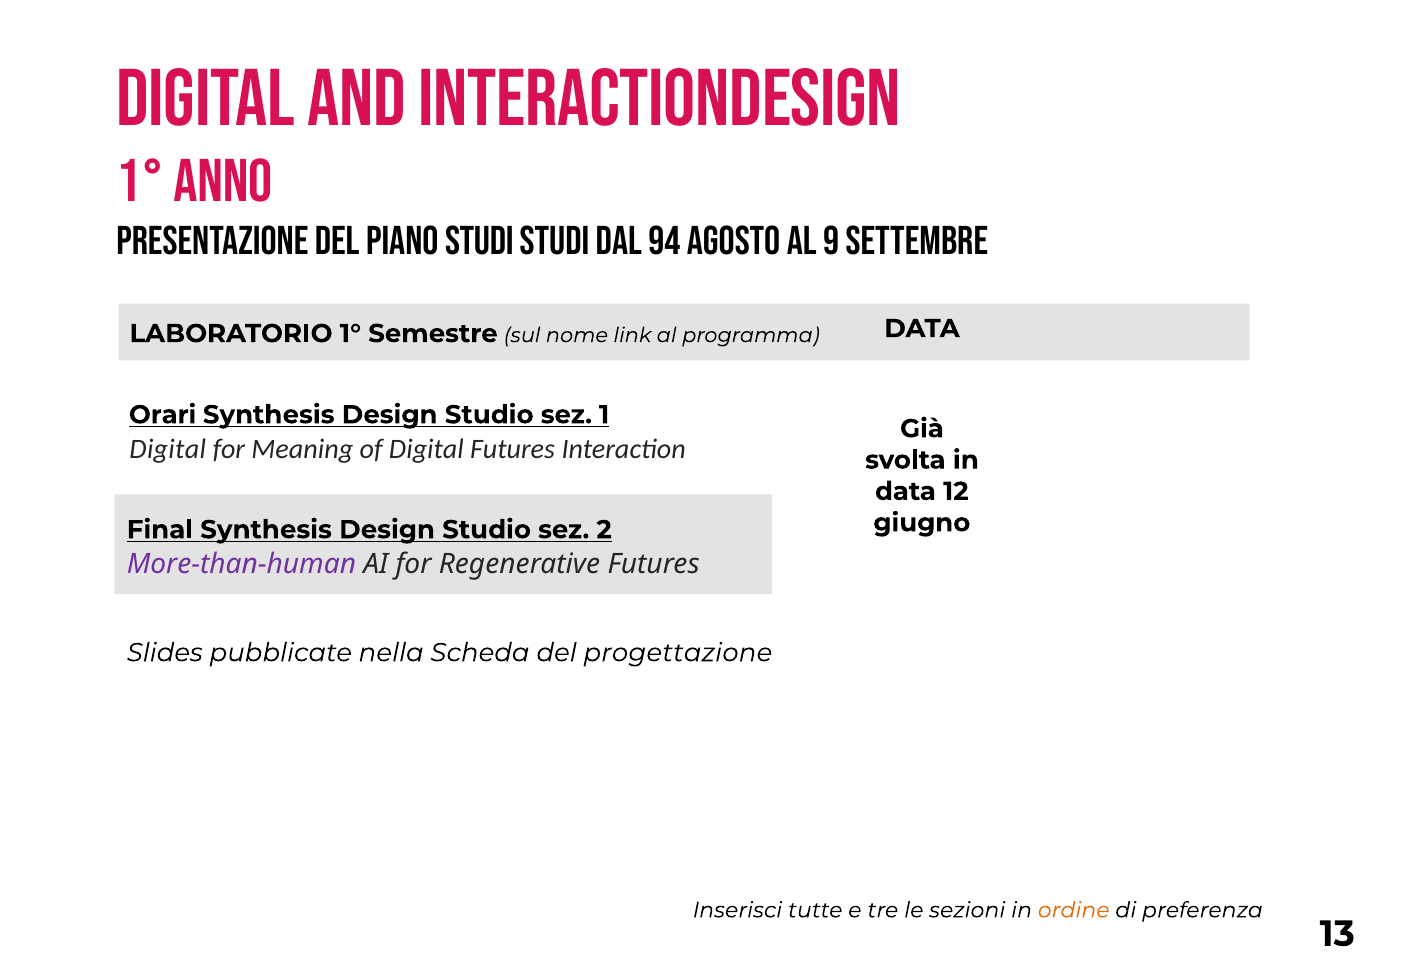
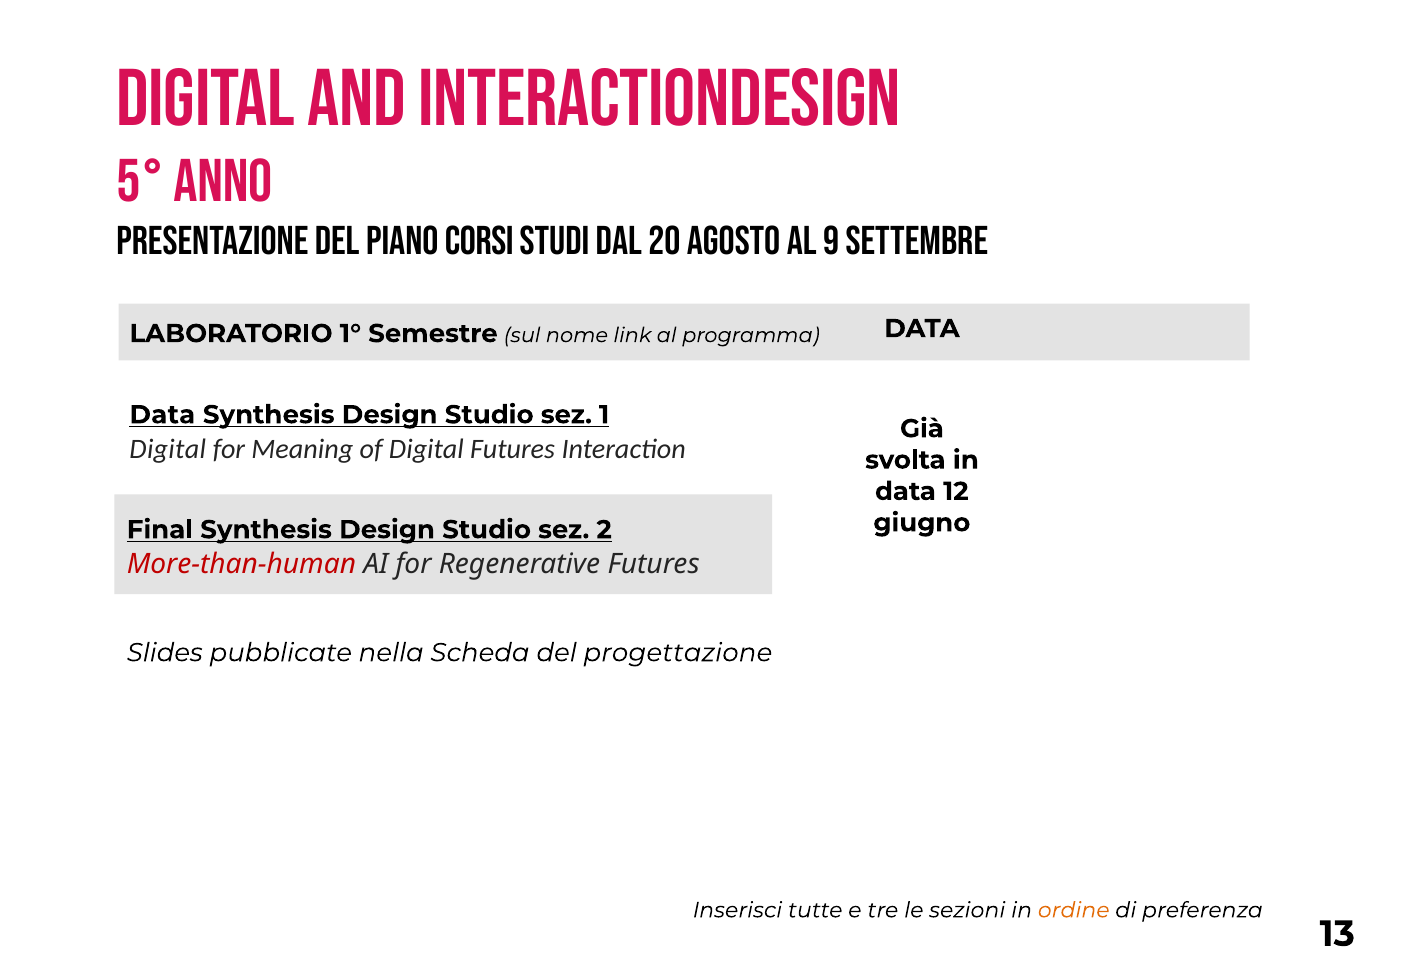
1°: 1° -> 5° (140, 182)
Piano studi: studi -> corsi (479, 241)
94: 94 -> 20 (664, 241)
Orari: Orari -> Data (162, 414)
More-than-human colour: purple -> red (241, 564)
